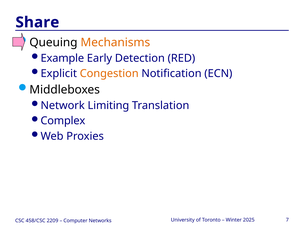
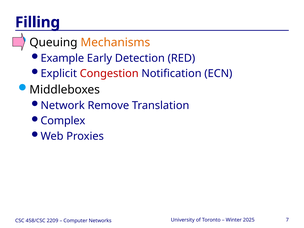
Share: Share -> Filling (38, 22)
Congestion colour: orange -> red (109, 74)
Limiting: Limiting -> Remove (108, 105)
